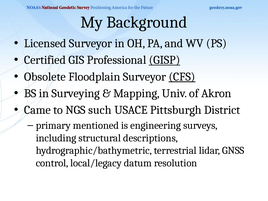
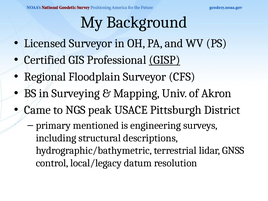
Obsolete: Obsolete -> Regional (45, 77)
CFS underline: present -> none (182, 77)
such: such -> peak (100, 110)
